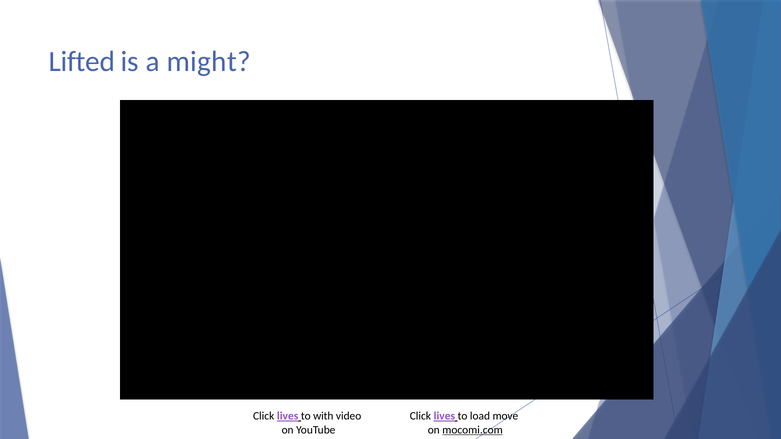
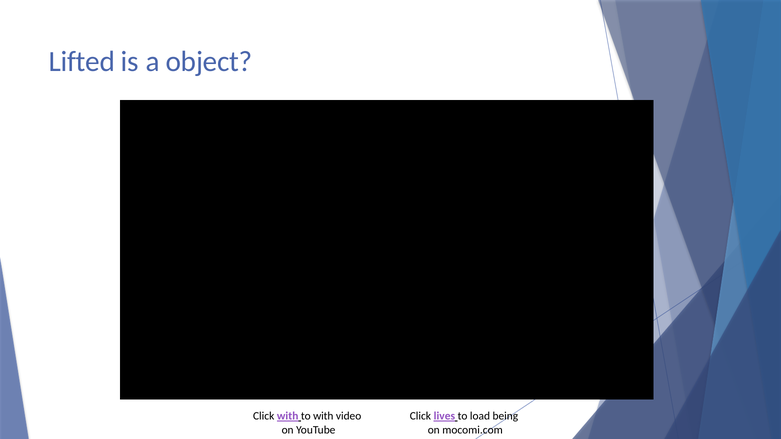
might: might -> object (209, 62)
lives: lives -> with (288, 416)
move: move -> being (505, 416)
mocomi.com underline: present -> none (473, 430)
